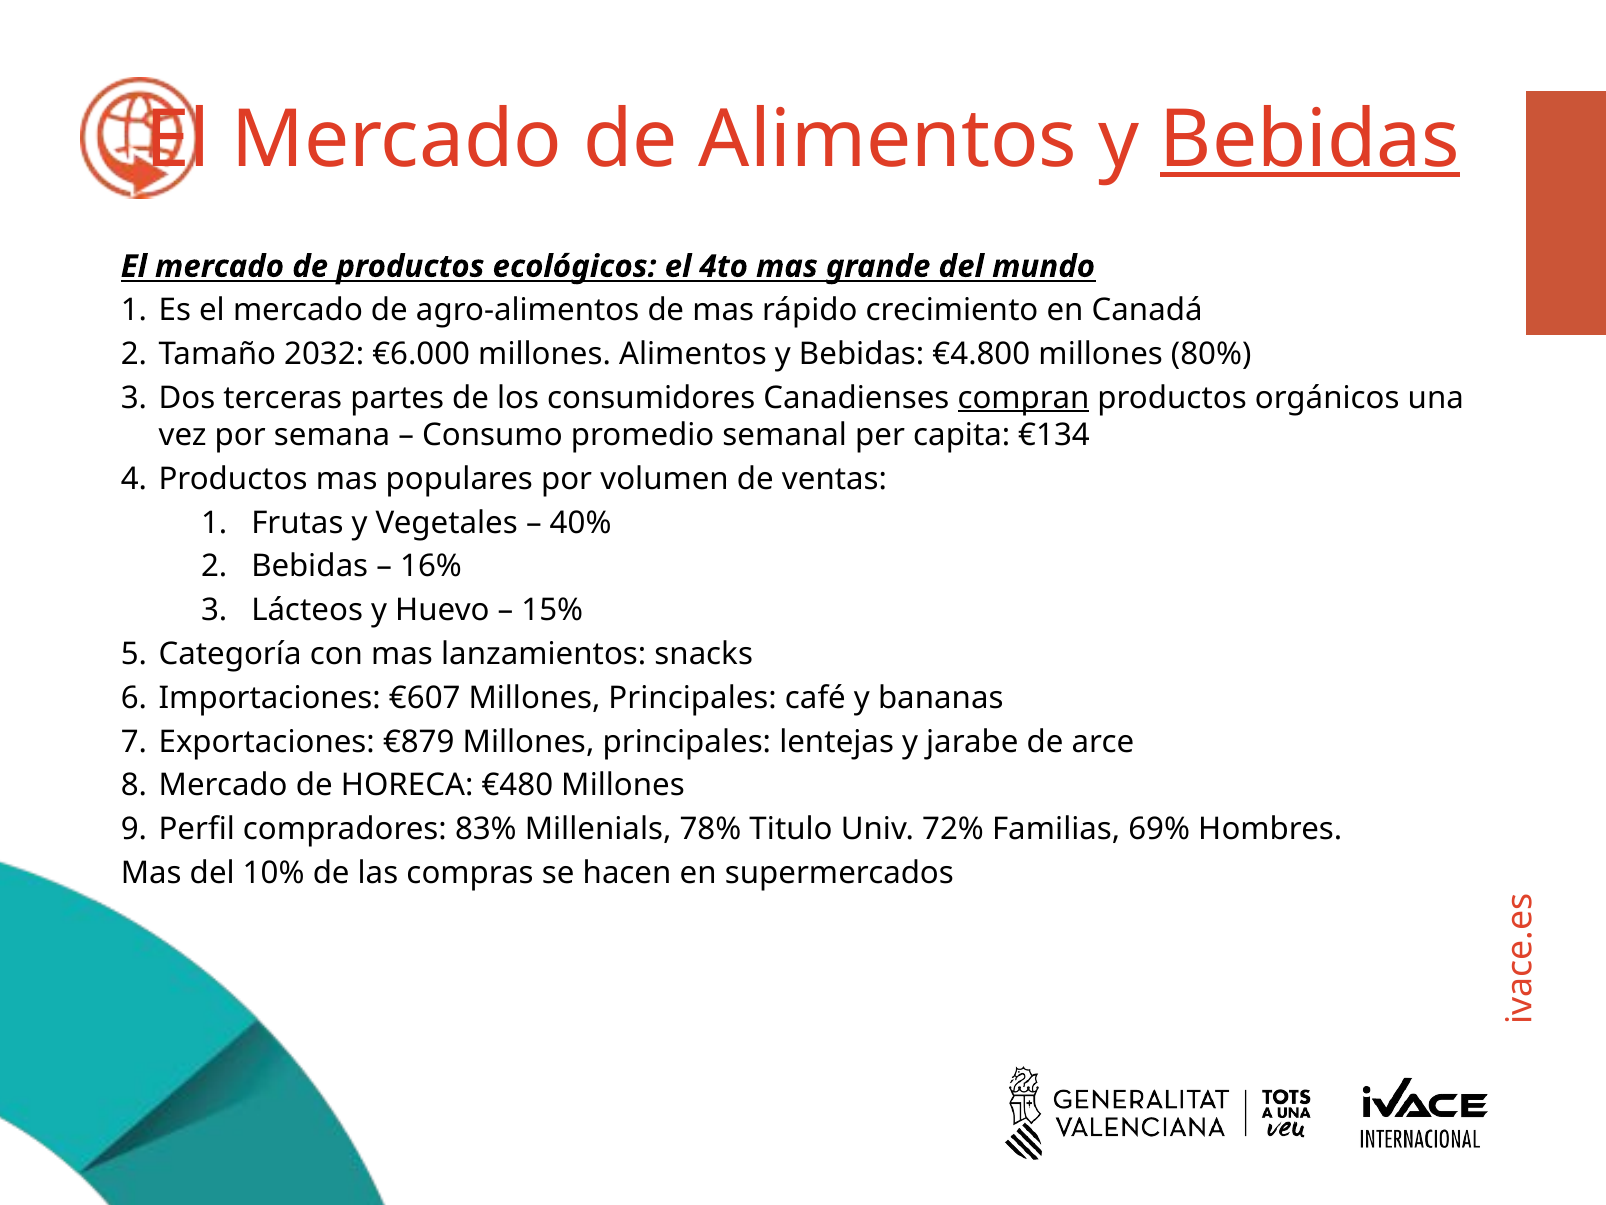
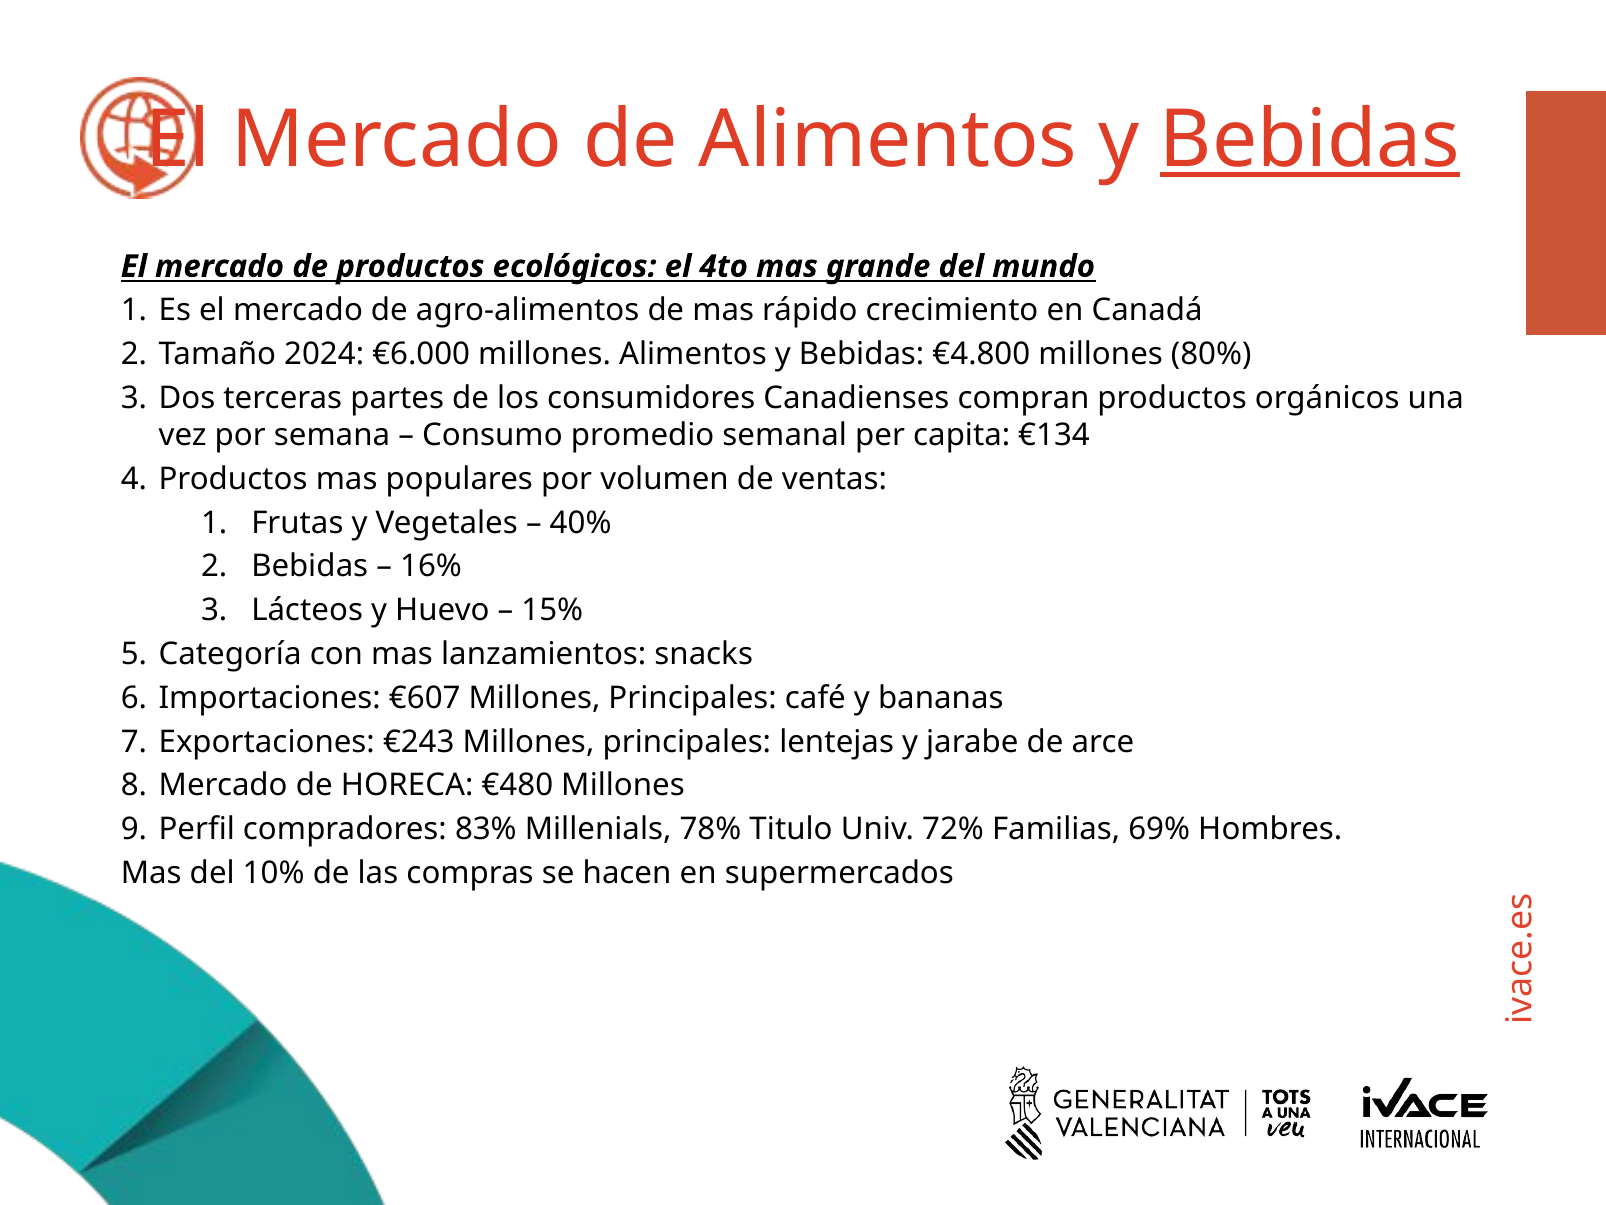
2032: 2032 -> 2024 (324, 354)
compran underline: present -> none (1024, 398)
€879: €879 -> €243 (419, 741)
